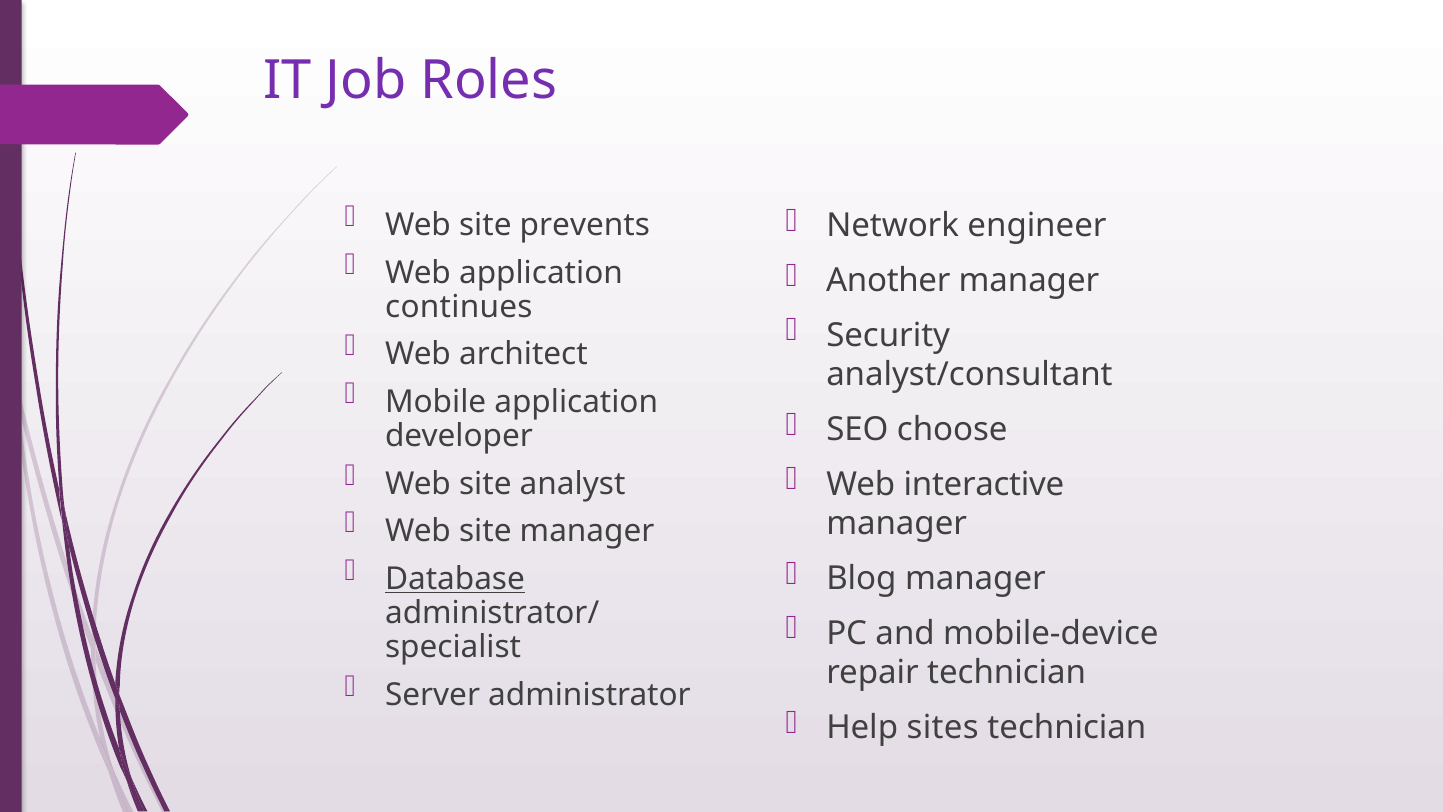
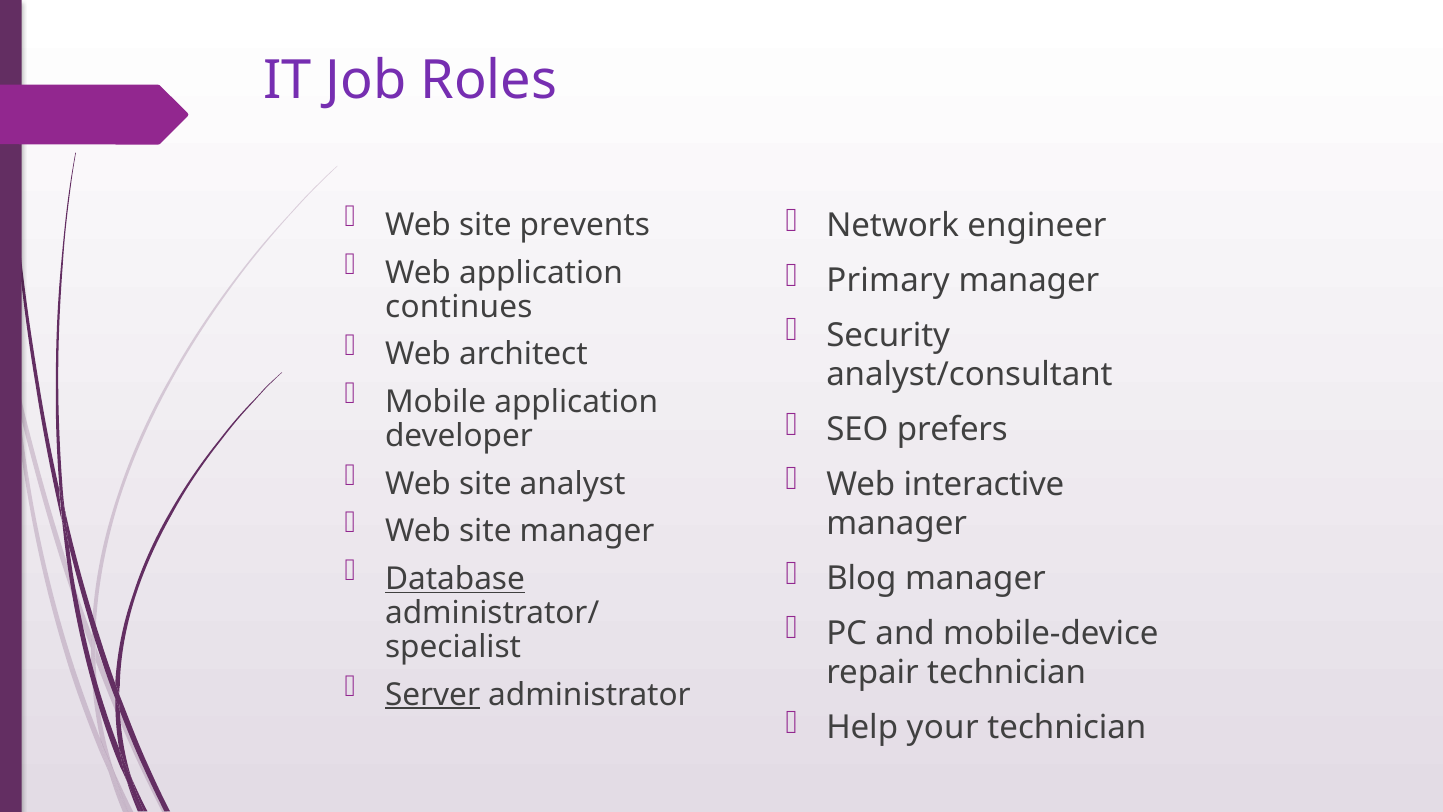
Another: Another -> Primary (888, 281)
choose: choose -> prefers (952, 430)
Server underline: none -> present (433, 694)
sites: sites -> your (943, 727)
